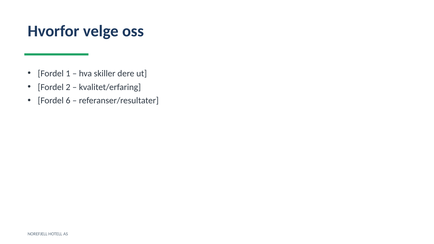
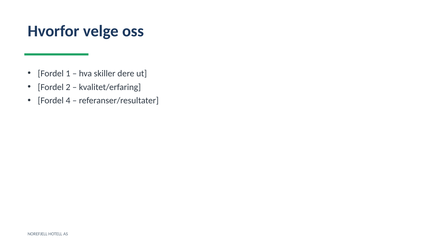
6: 6 -> 4 (68, 101)
